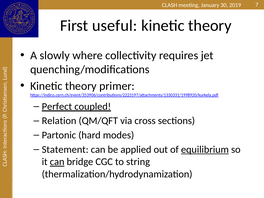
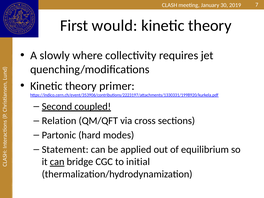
useful: useful -> would (115, 26)
Perfect: Perfect -> Second (57, 106)
equilibrium underline: present -> none (205, 149)
string: string -> initial (138, 162)
